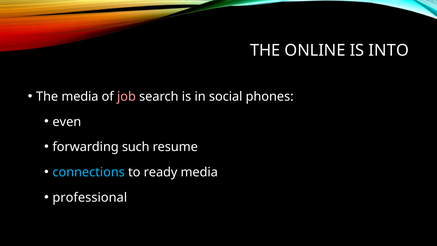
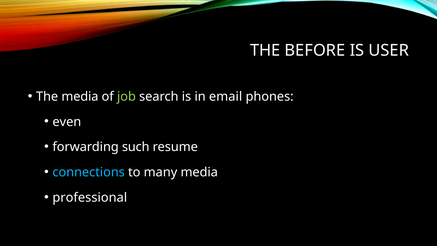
ONLINE: ONLINE -> BEFORE (315, 50)
INTO: INTO -> USER (389, 50)
job colour: pink -> light green (126, 96)
social: social -> email (226, 96)
ready: ready -> many (160, 172)
